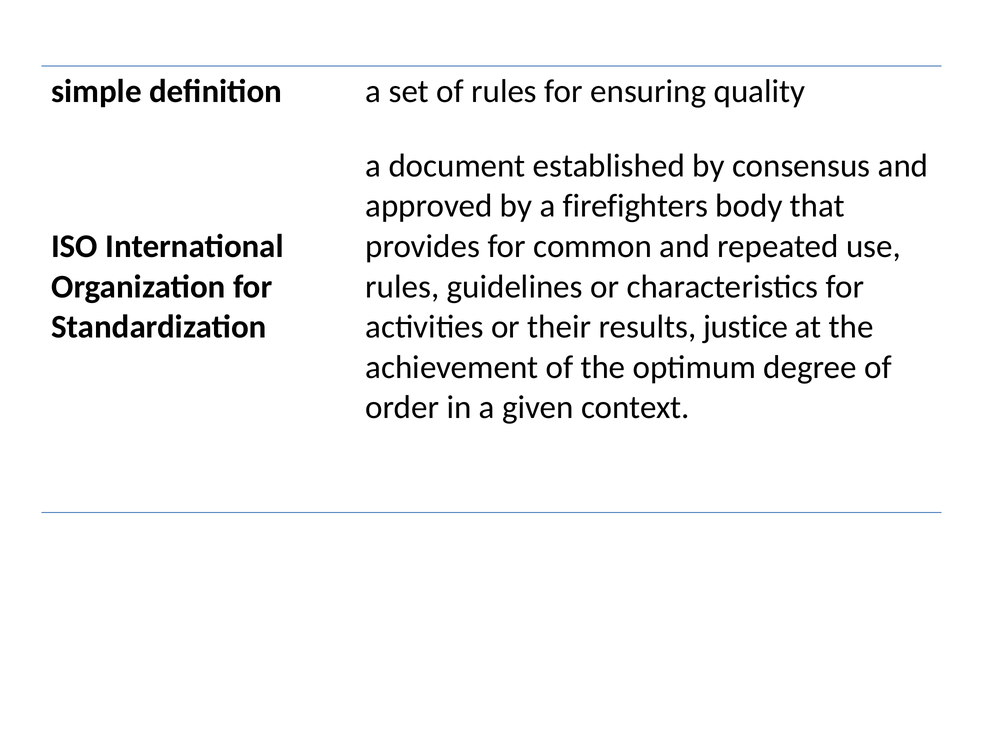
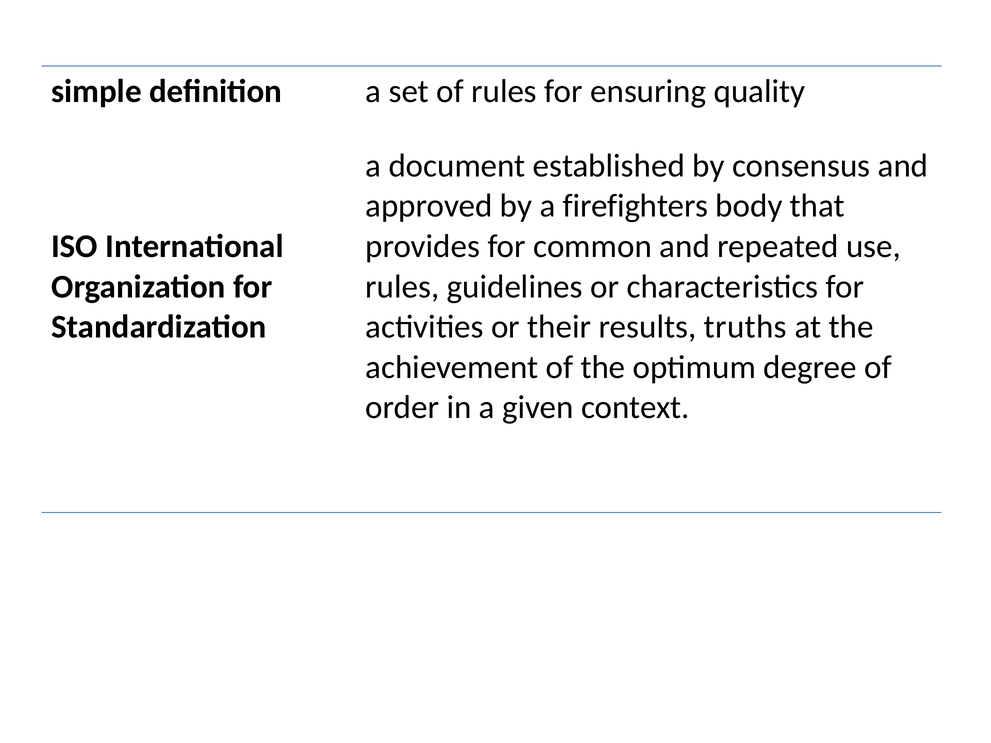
justice: justice -> truths (745, 327)
